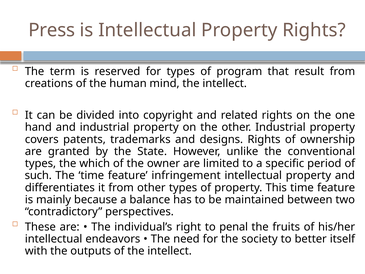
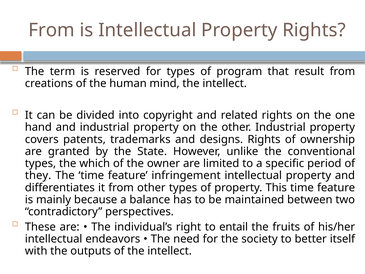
Press: Press -> From (52, 30)
such: such -> they (38, 175)
penal: penal -> entail (234, 227)
